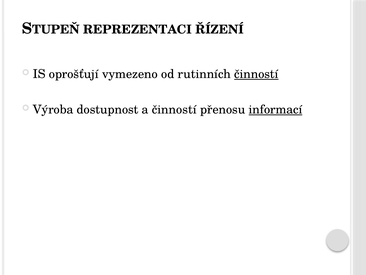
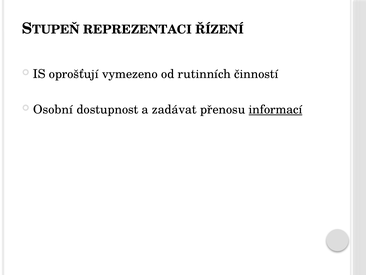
činností underline: present -> none (256, 74)
Výroba: Výroba -> Osobní (53, 109)
a činností: činností -> zadávat (174, 109)
